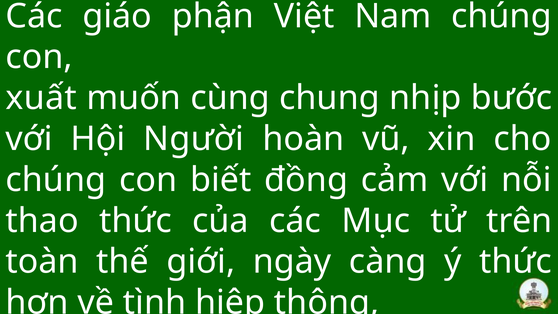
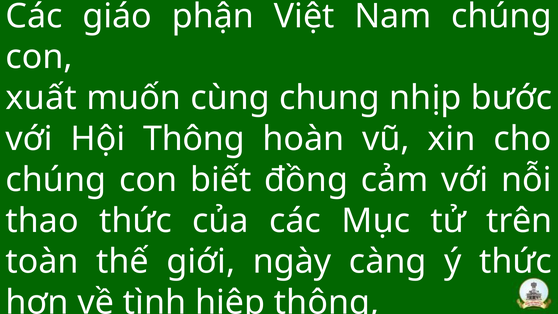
Hội Người: Người -> Thông (194, 139)
